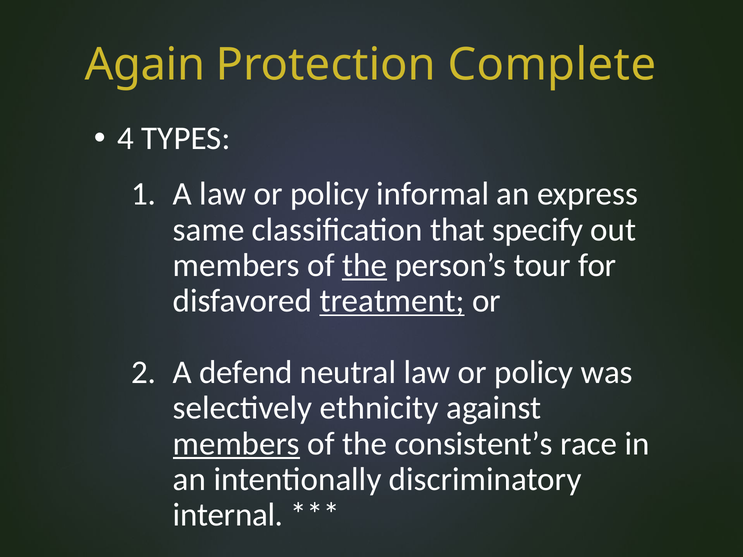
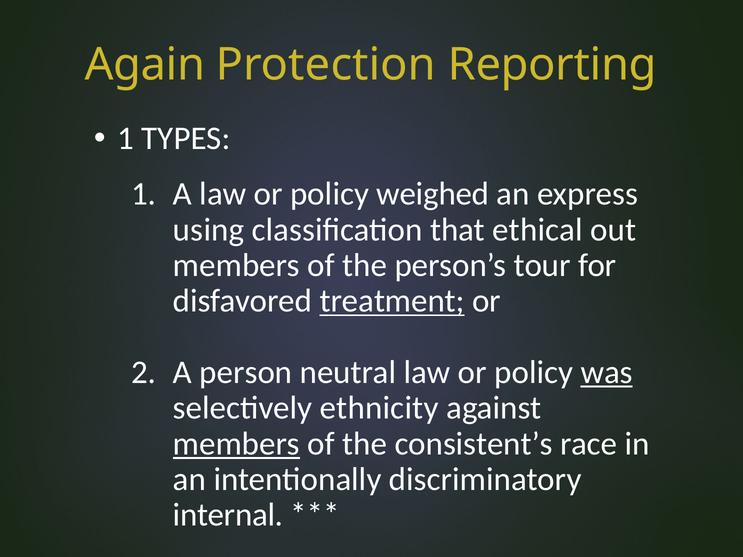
Complete: Complete -> Reporting (552, 65)
4: 4 -> 1 (126, 138)
informal: informal -> weighed (433, 194)
same: same -> using (209, 230)
specify: specify -> ethical (538, 230)
the underline: present -> none (365, 266)
defend: defend -> person (246, 373)
was underline: none -> present (607, 373)
